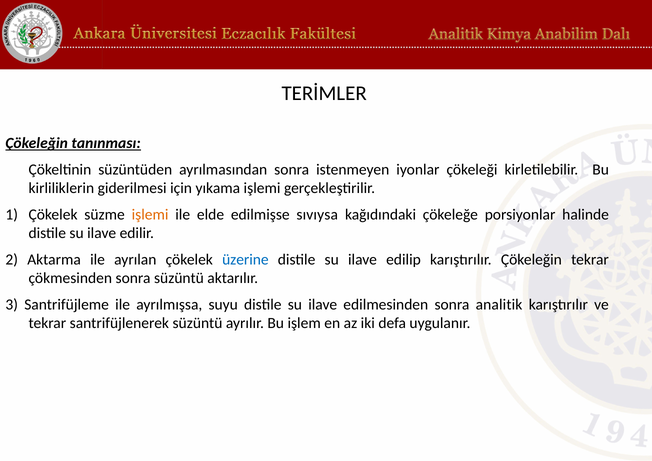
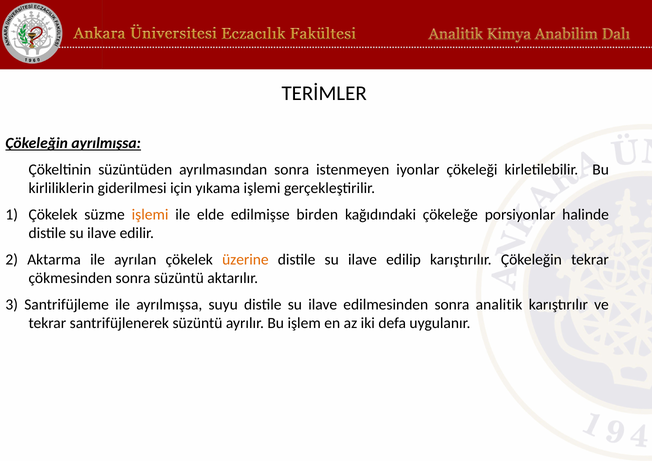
Çökeleğin tanınması: tanınması -> ayrılmışsa (106, 143)
sıvıysa: sıvıysa -> birden (317, 215)
üzerine colour: blue -> orange (245, 260)
